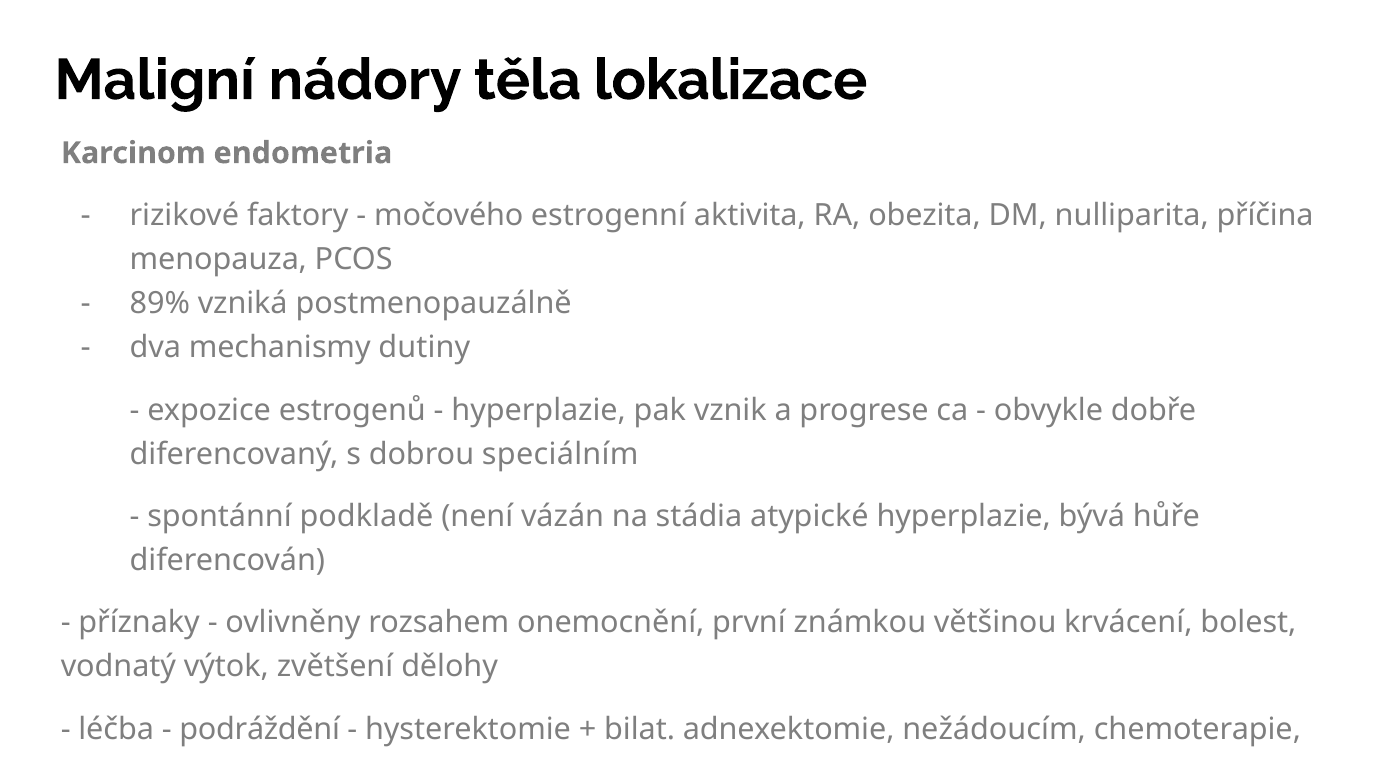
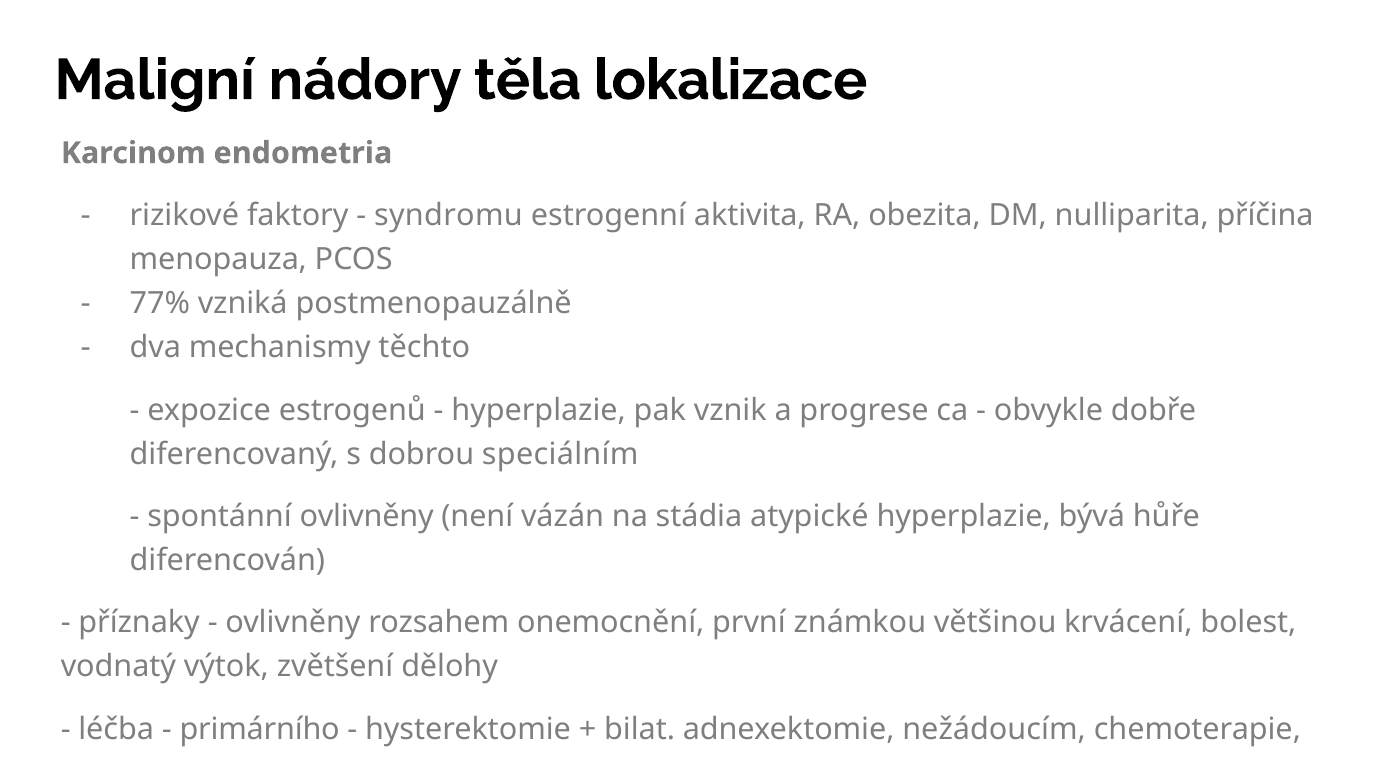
močového: močového -> syndromu (448, 216)
89%: 89% -> 77% (160, 304)
dutiny: dutiny -> těchto (424, 348)
spontánní podkladě: podkladě -> ovlivněny (367, 517)
podráždění: podráždění -> primárního (260, 729)
